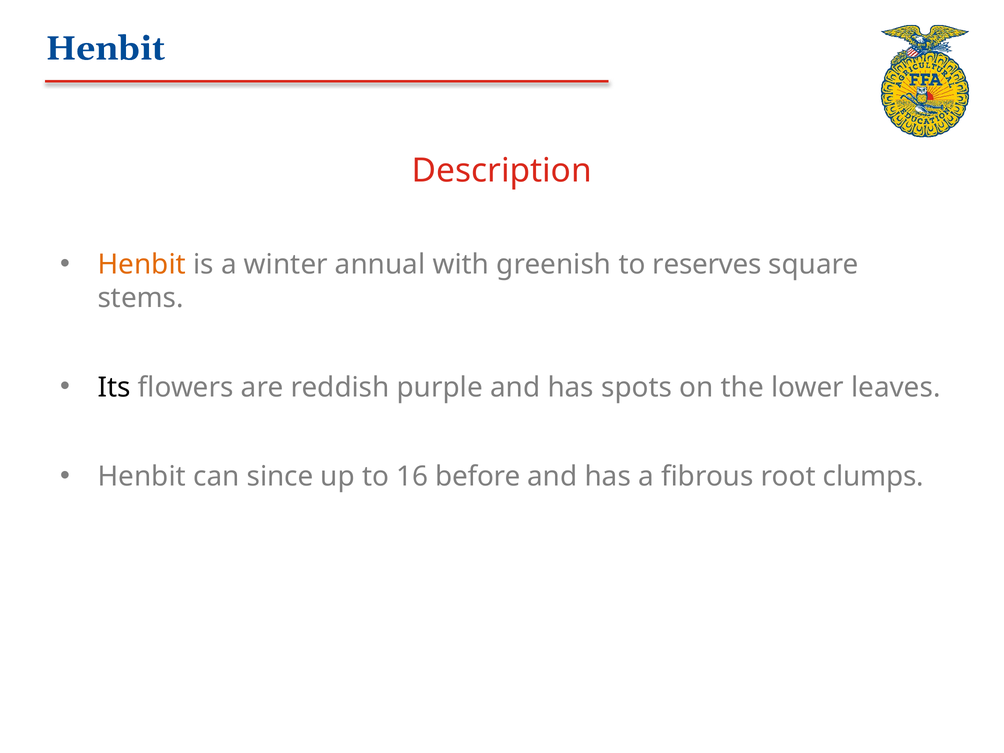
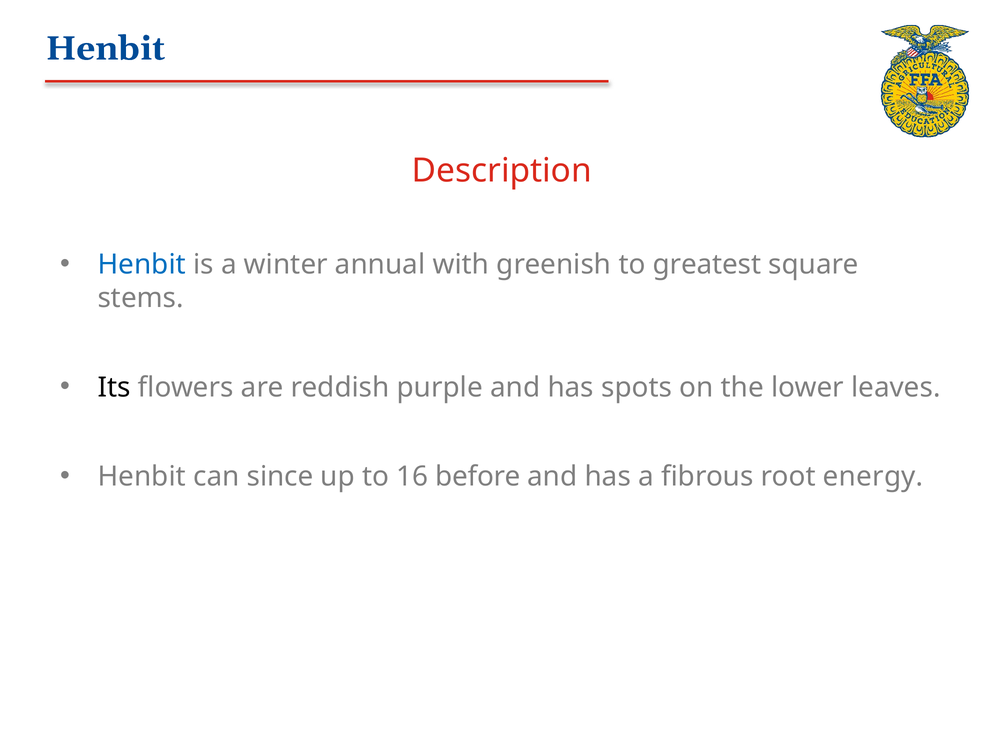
Henbit colour: orange -> blue (142, 265)
reserves: reserves -> greatest (707, 265)
clumps: clumps -> energy (873, 477)
